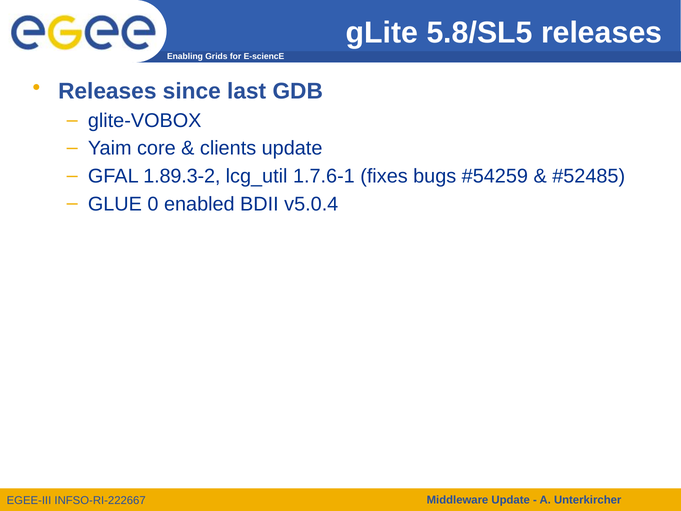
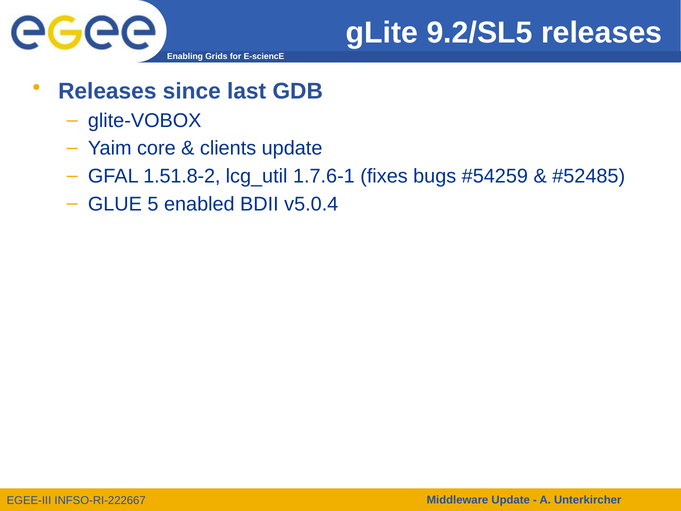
5.8/SL5: 5.8/SL5 -> 9.2/SL5 (480, 33)
1.89.3-2: 1.89.3-2 -> 1.51.8-2 (182, 176)
0: 0 -> 5 (153, 204)
